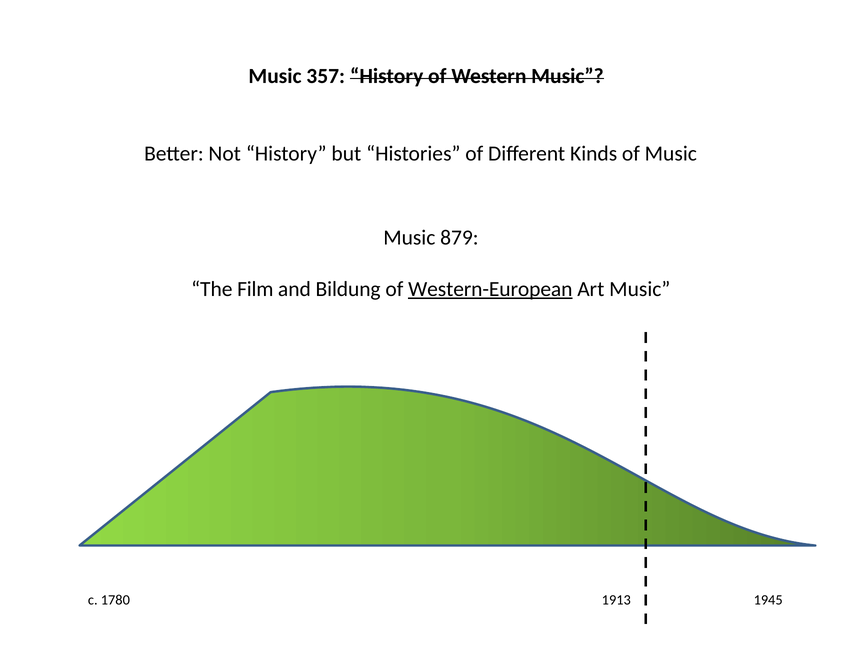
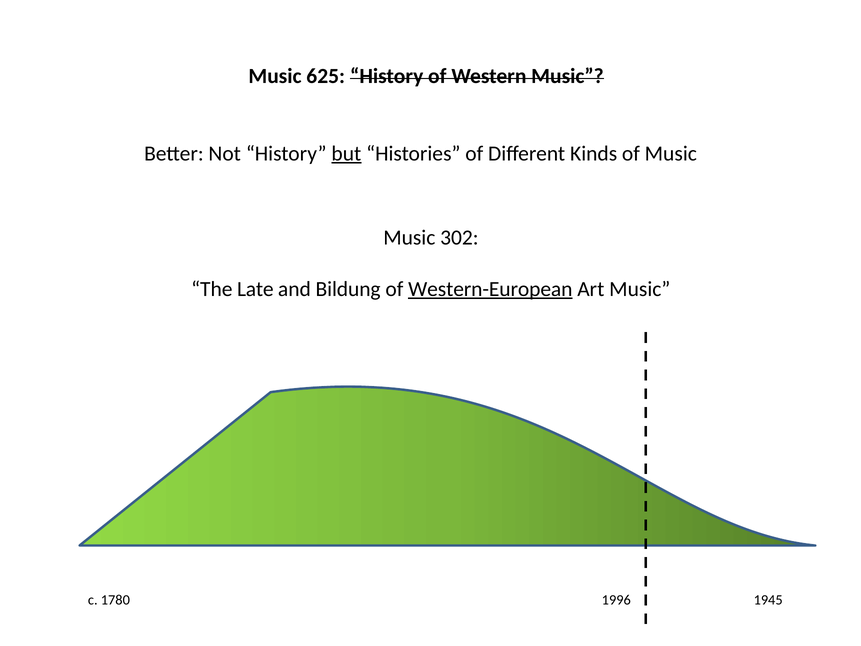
357: 357 -> 625 (326, 76)
but underline: none -> present (346, 154)
879: 879 -> 302 (459, 237)
Film: Film -> Late (255, 289)
1913: 1913 -> 1996 (616, 600)
